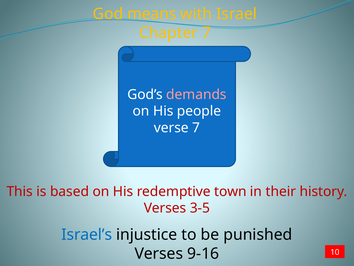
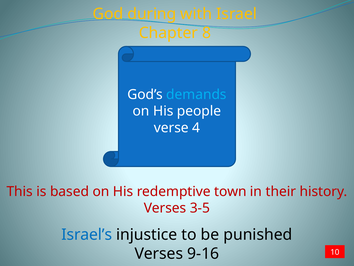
means: means -> during (152, 14)
Chapter 7: 7 -> 8 (207, 33)
demands colour: pink -> light blue (196, 94)
verse 7: 7 -> 4 (196, 127)
